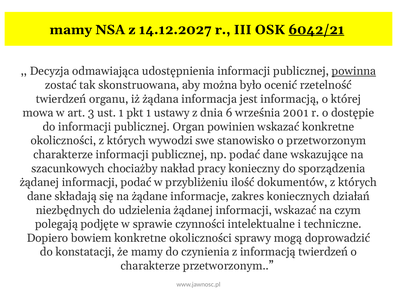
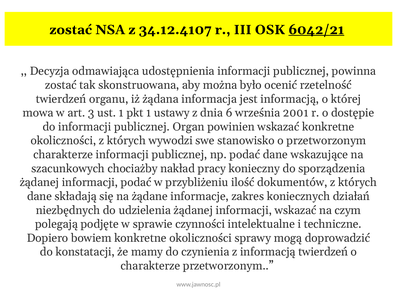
mamy: mamy -> zostać (71, 30)
14.12.2027: 14.12.2027 -> 34.12.4107 (175, 30)
powinna underline: present -> none (354, 71)
